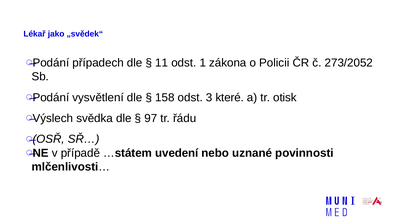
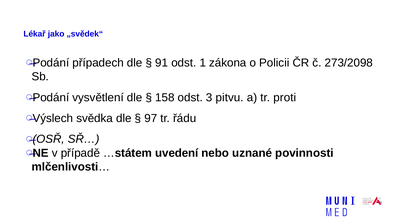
11: 11 -> 91 (162, 63)
273/2052: 273/2052 -> 273/2098 (349, 63)
které: které -> pitvu (230, 98)
otisk: otisk -> proti (285, 98)
